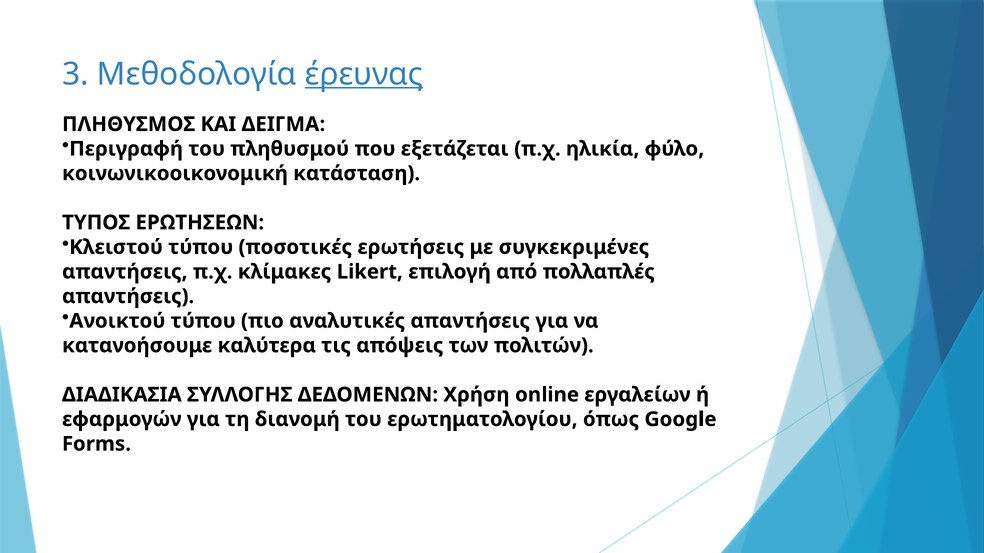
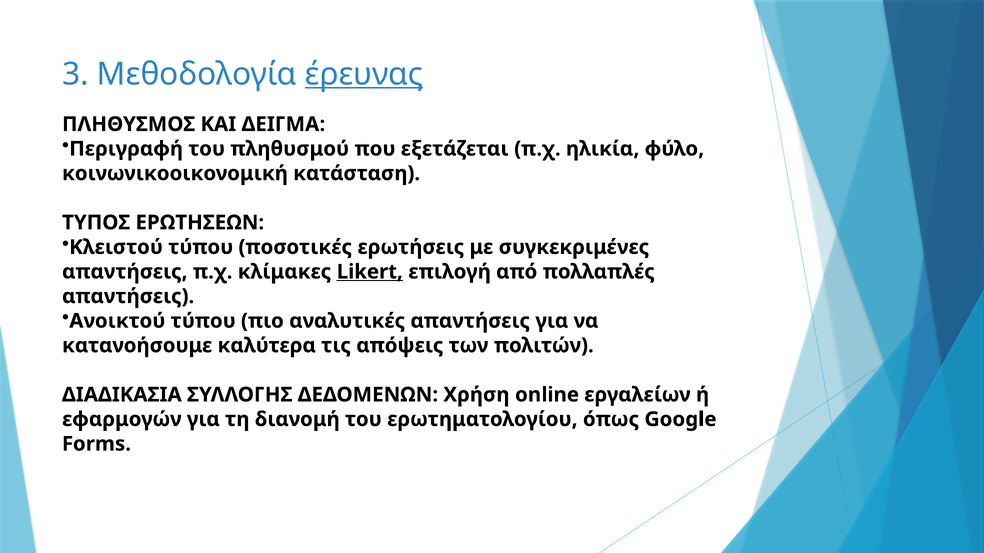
Likert underline: none -> present (370, 272)
